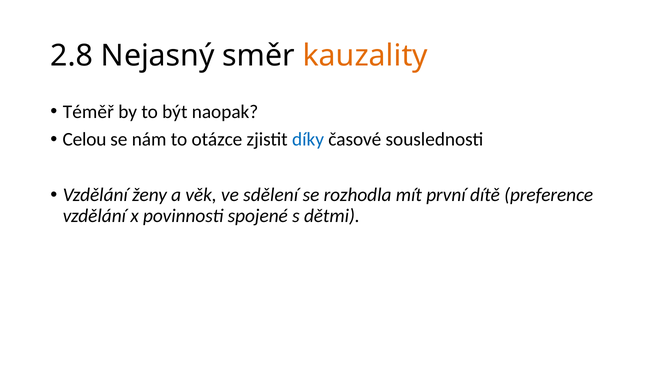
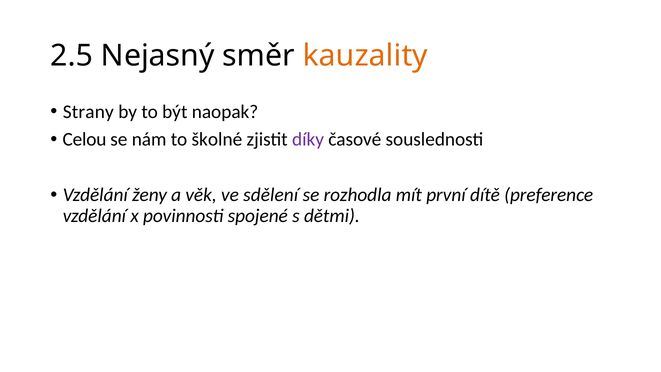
2.8: 2.8 -> 2.5 (72, 56)
Téměř: Téměř -> Strany (88, 112)
otázce: otázce -> školné (217, 139)
díky colour: blue -> purple (308, 139)
